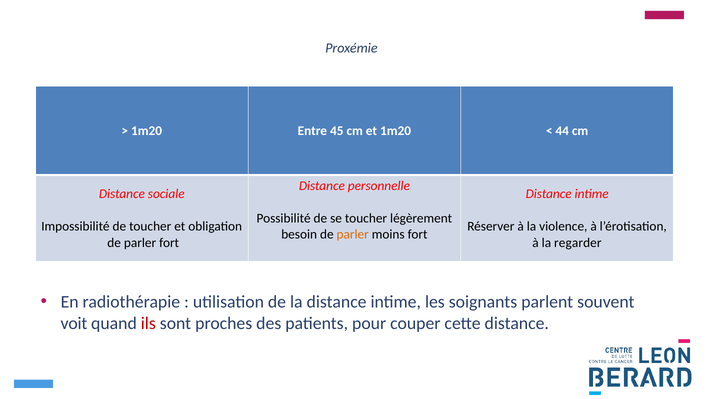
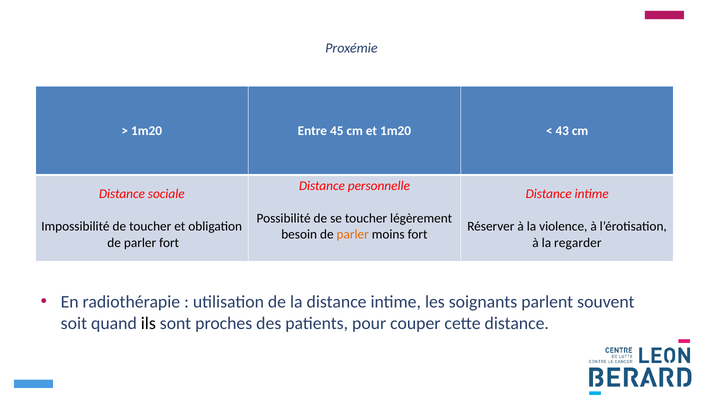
44: 44 -> 43 (562, 131)
voit: voit -> soit (74, 323)
ils colour: red -> black (148, 323)
